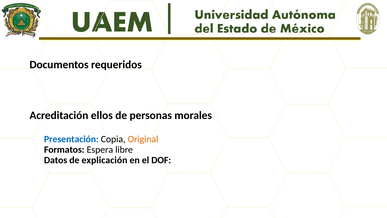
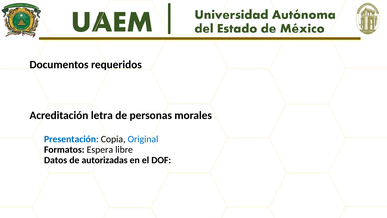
ellos: ellos -> letra (102, 115)
Original colour: orange -> blue (143, 139)
explicación: explicación -> autorizadas (105, 160)
